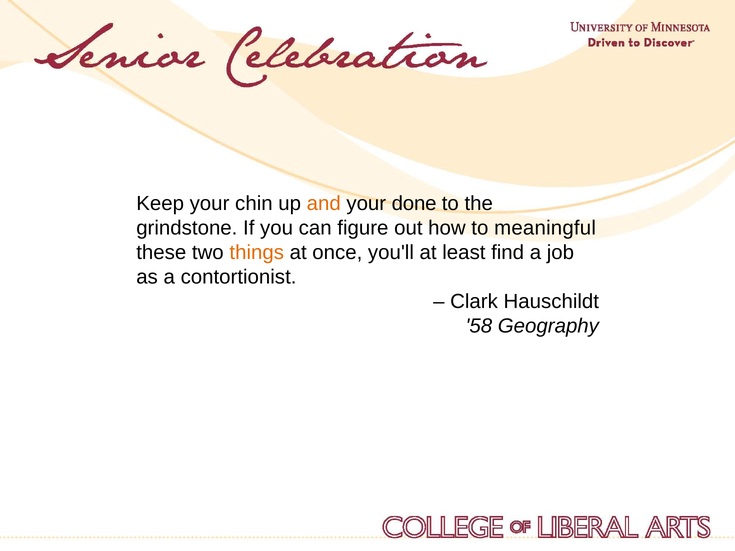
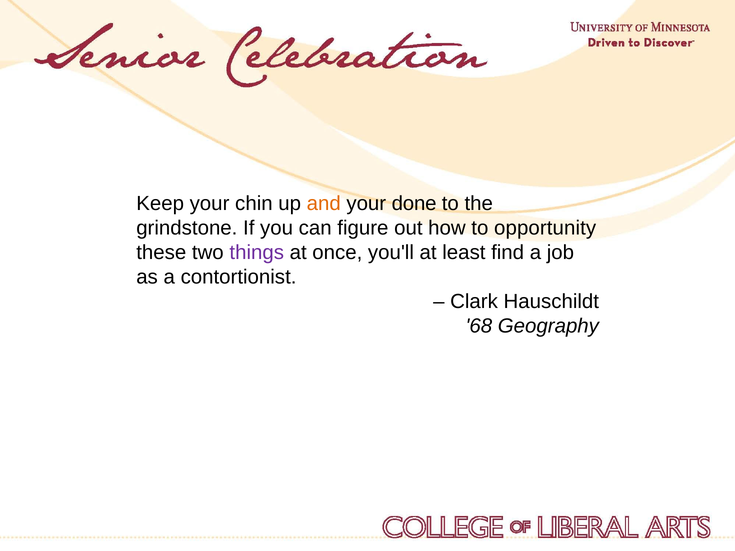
meaningful: meaningful -> opportunity (545, 228)
things colour: orange -> purple (257, 253)
58: 58 -> 68 (479, 326)
